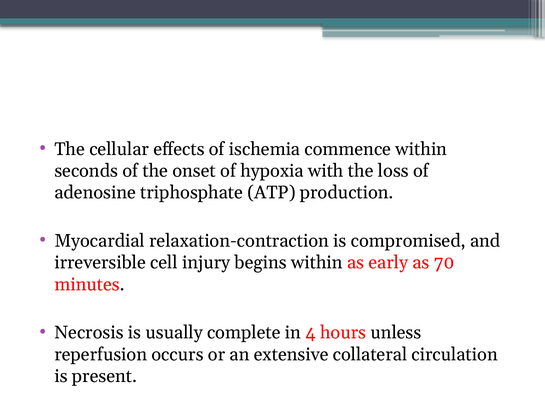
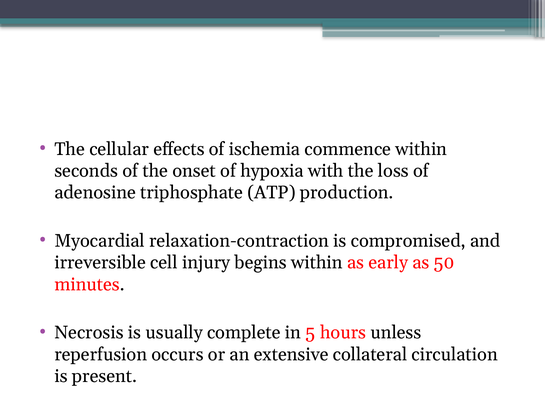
70: 70 -> 50 (444, 262)
4: 4 -> 5 (310, 332)
